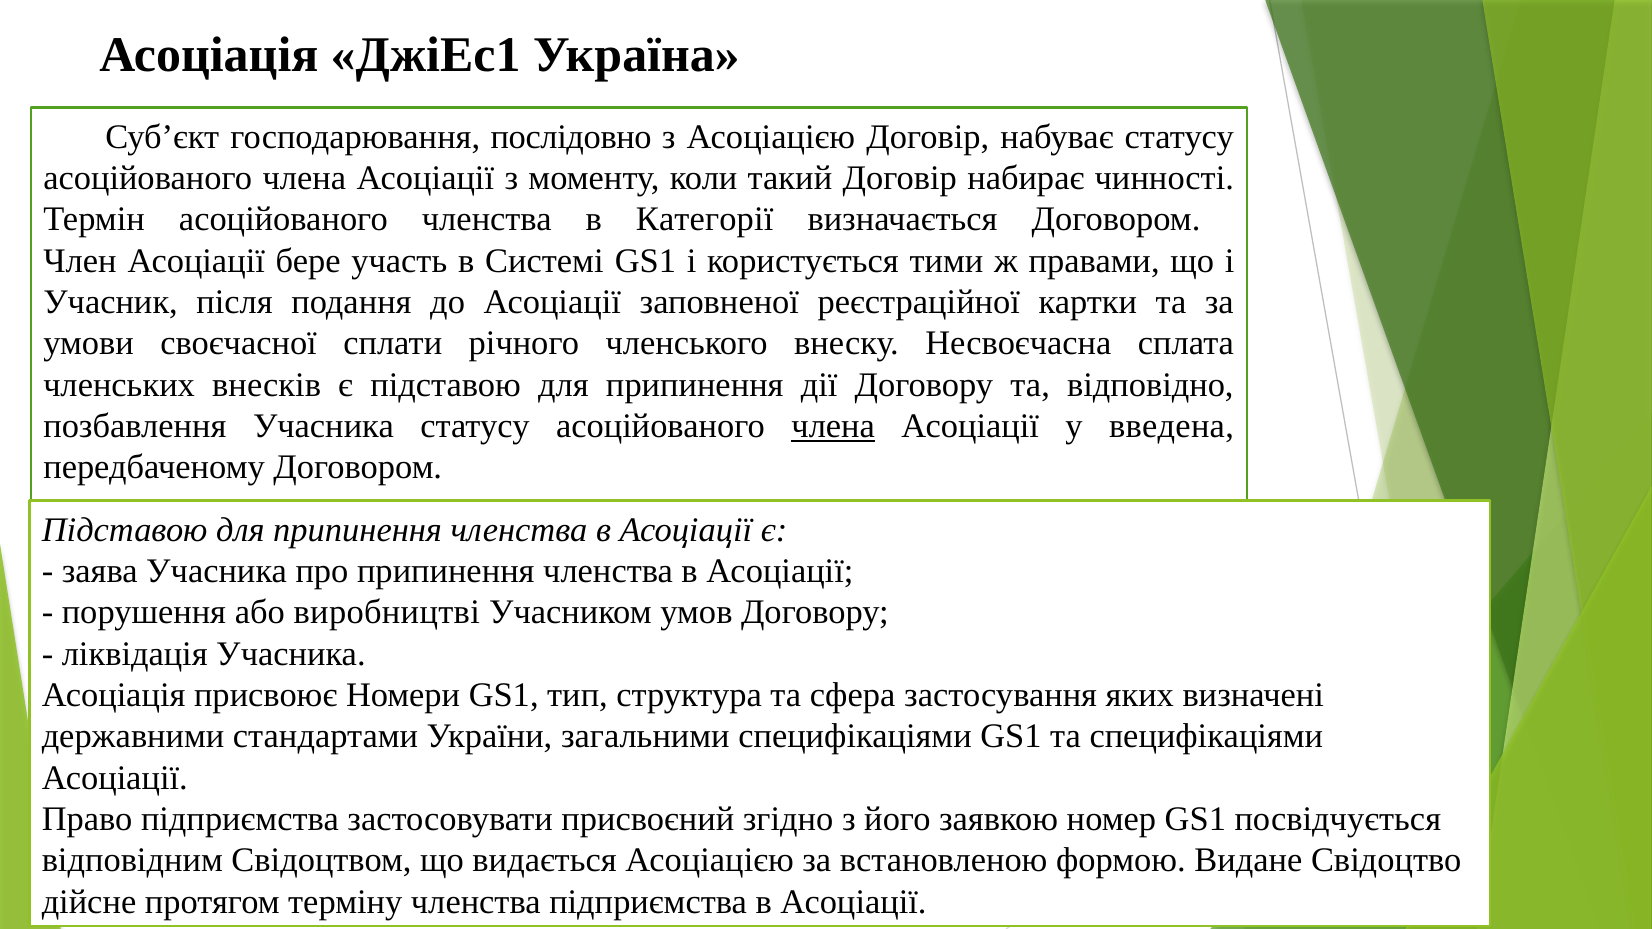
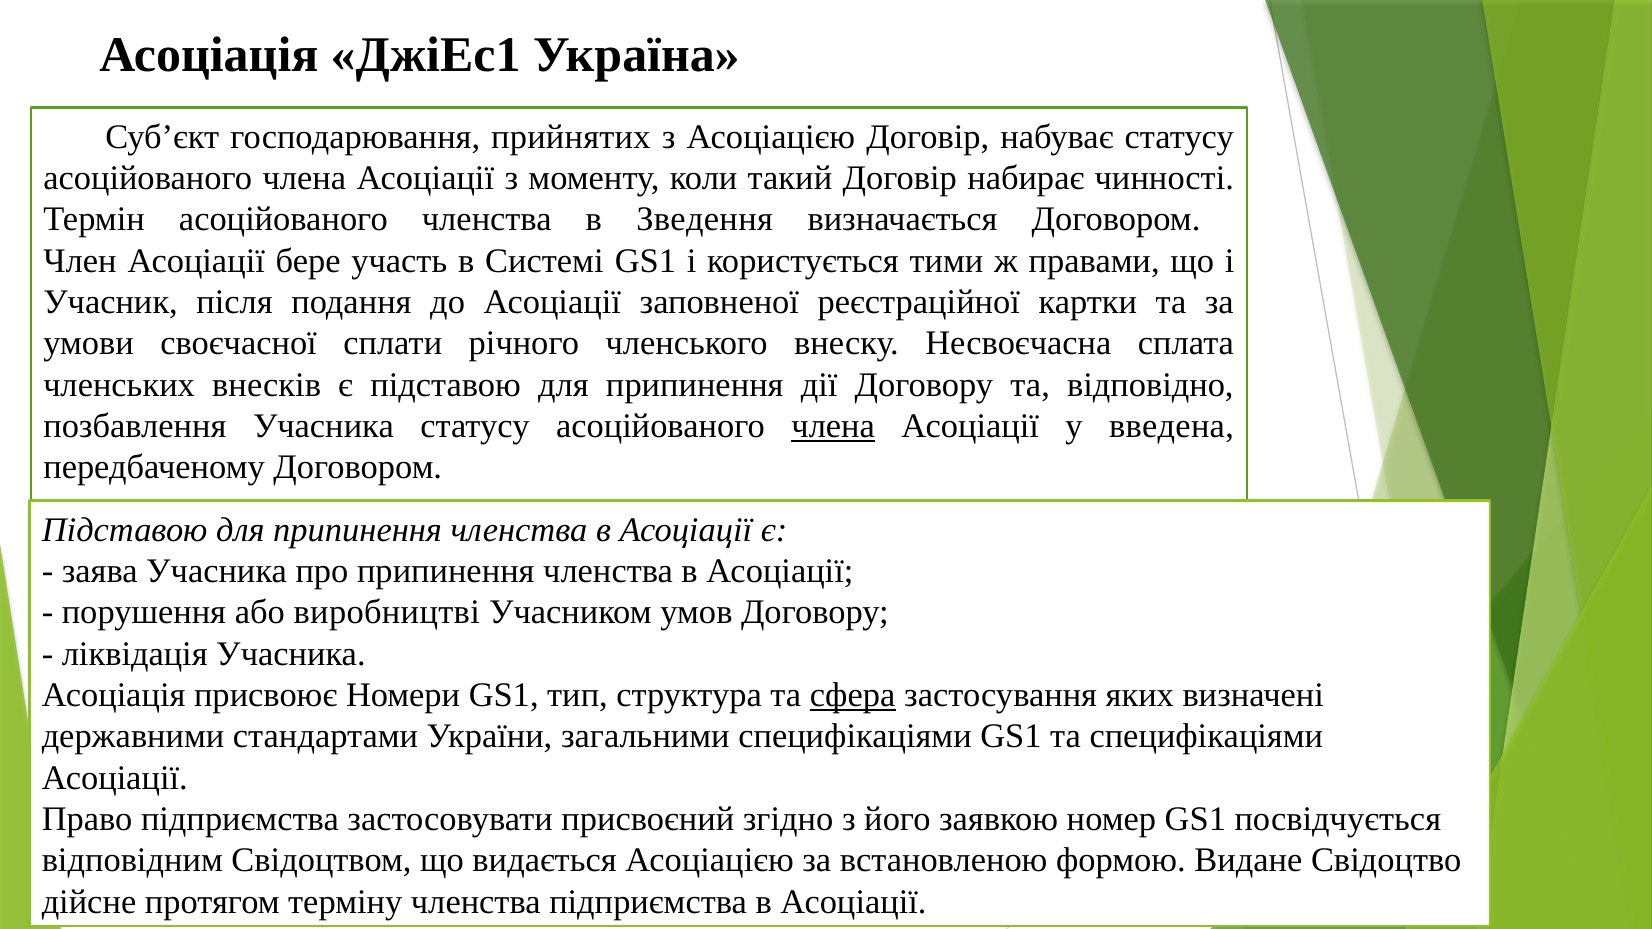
послідовно: послідовно -> прийнятих (571, 137)
Категорії: Категорії -> Зведення (705, 220)
сфера underline: none -> present (853, 695)
